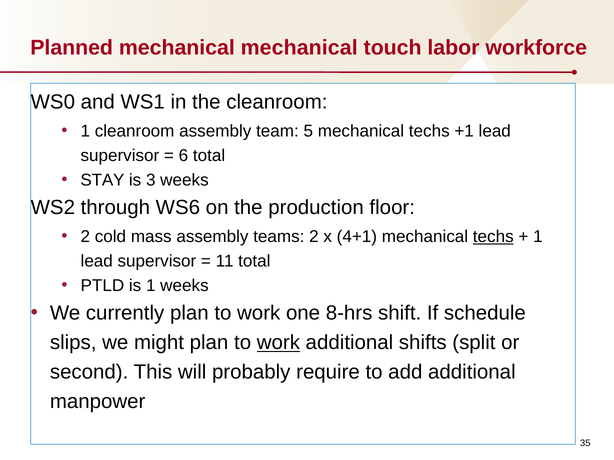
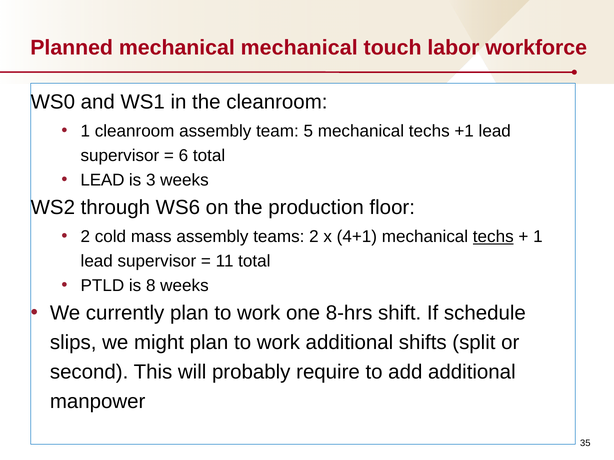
STAY: STAY -> LEAD (102, 180)
is 1: 1 -> 8 (151, 286)
work underline: present -> none (278, 343)
